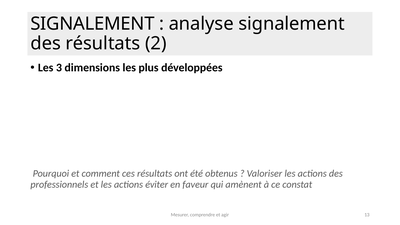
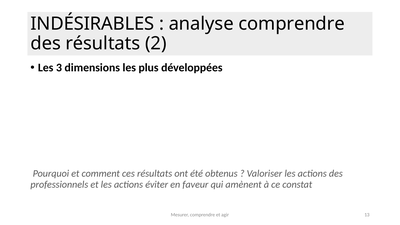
SIGNALEMENT: SIGNALEMENT -> INDÉSIRABLES (92, 24)
analyse signalement: signalement -> comprendre (292, 24)
